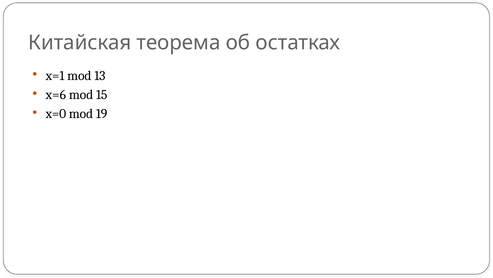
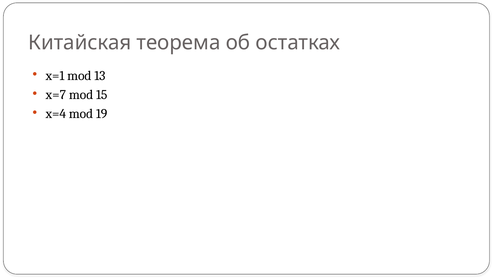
x=6: x=6 -> x=7 (56, 95)
x=0: x=0 -> x=4 (56, 114)
